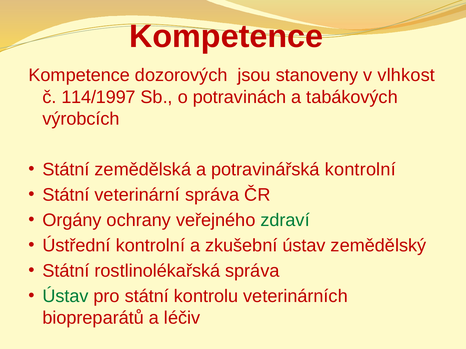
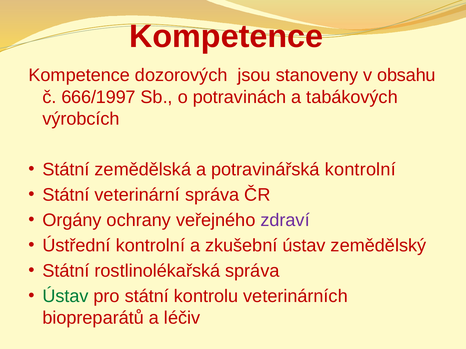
vlhkost: vlhkost -> obsahu (406, 75)
114/1997: 114/1997 -> 666/1997 (99, 97)
zdraví colour: green -> purple (285, 221)
